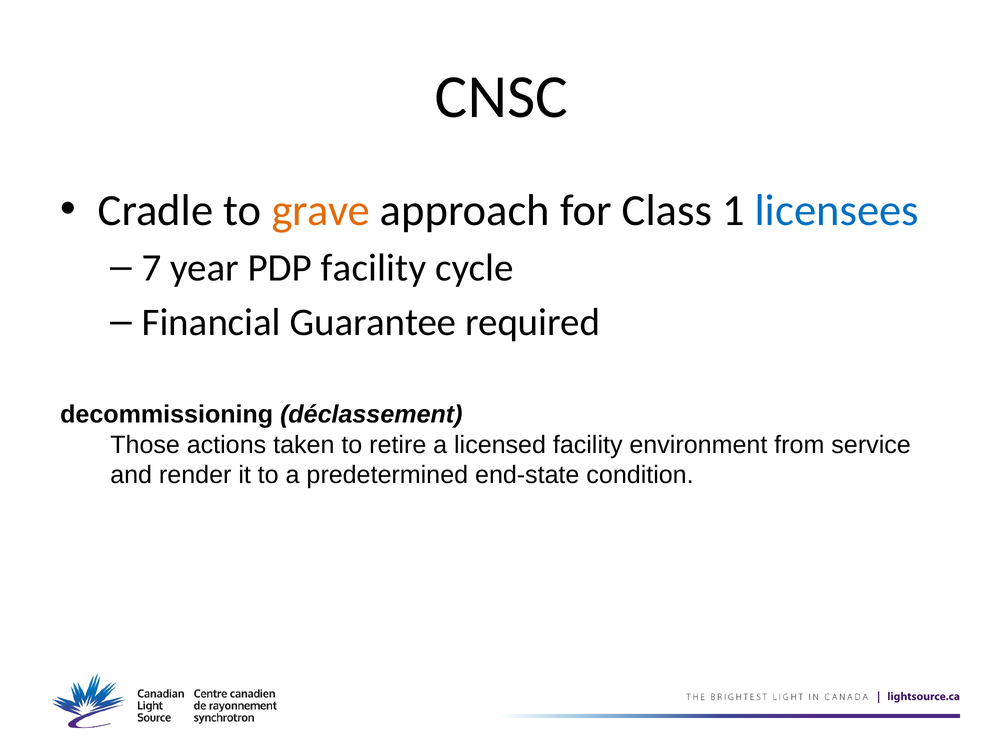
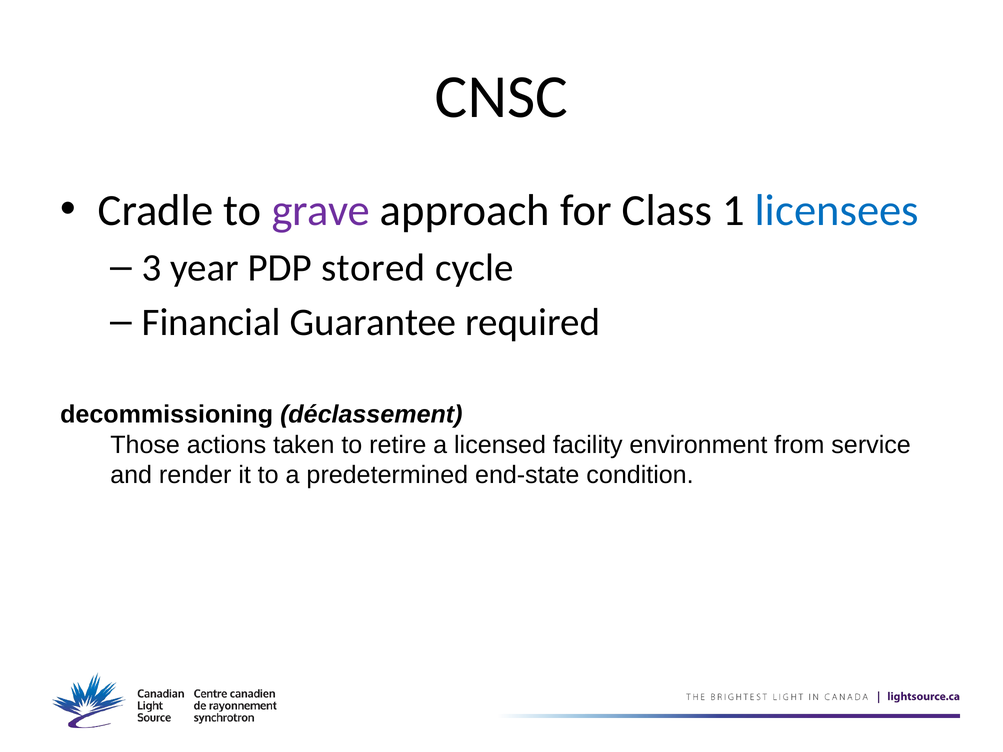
grave colour: orange -> purple (321, 210)
7: 7 -> 3 (152, 268)
PDP facility: facility -> stored (373, 268)
